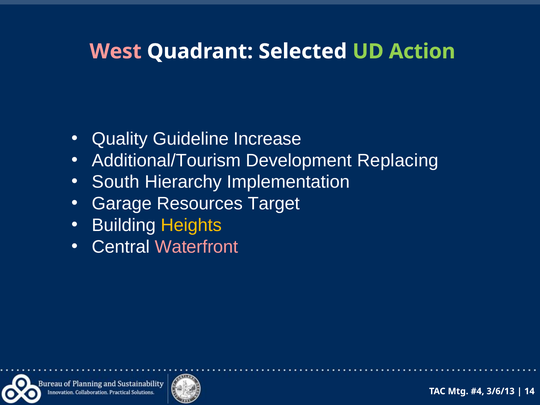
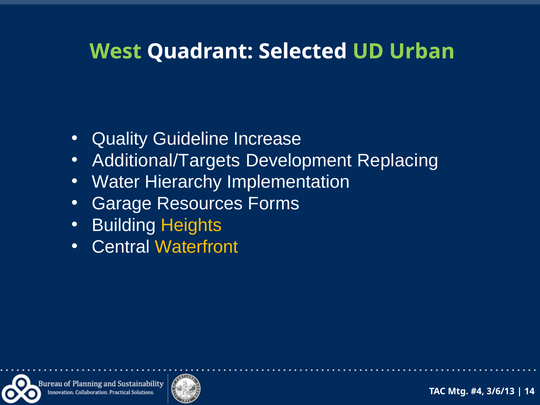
West colour: pink -> light green (116, 51)
Action: Action -> Urban (422, 51)
Additional/Tourism: Additional/Tourism -> Additional/Targets (166, 160)
South: South -> Water (116, 182)
Target: Target -> Forms (274, 204)
Waterfront colour: pink -> yellow (196, 247)
